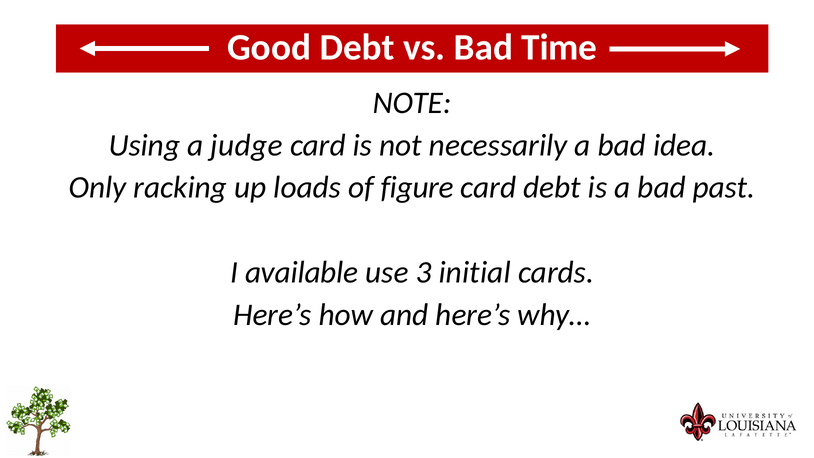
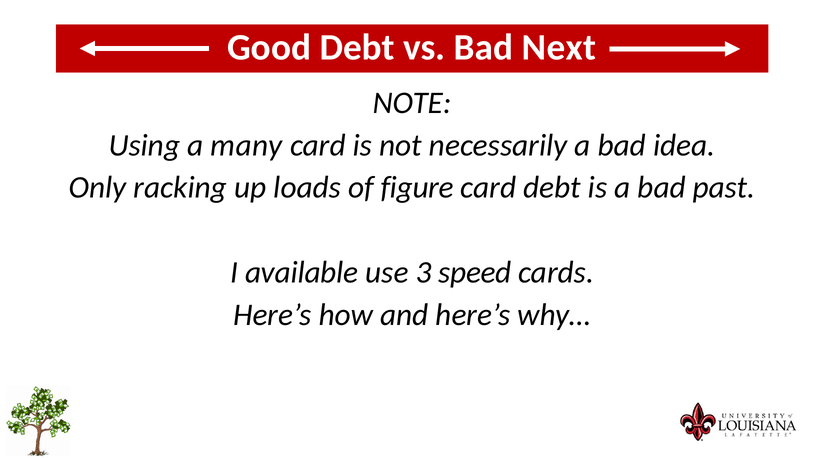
Time: Time -> Next (559, 47)
judge: judge -> many (246, 145)
initial: initial -> speed (475, 272)
